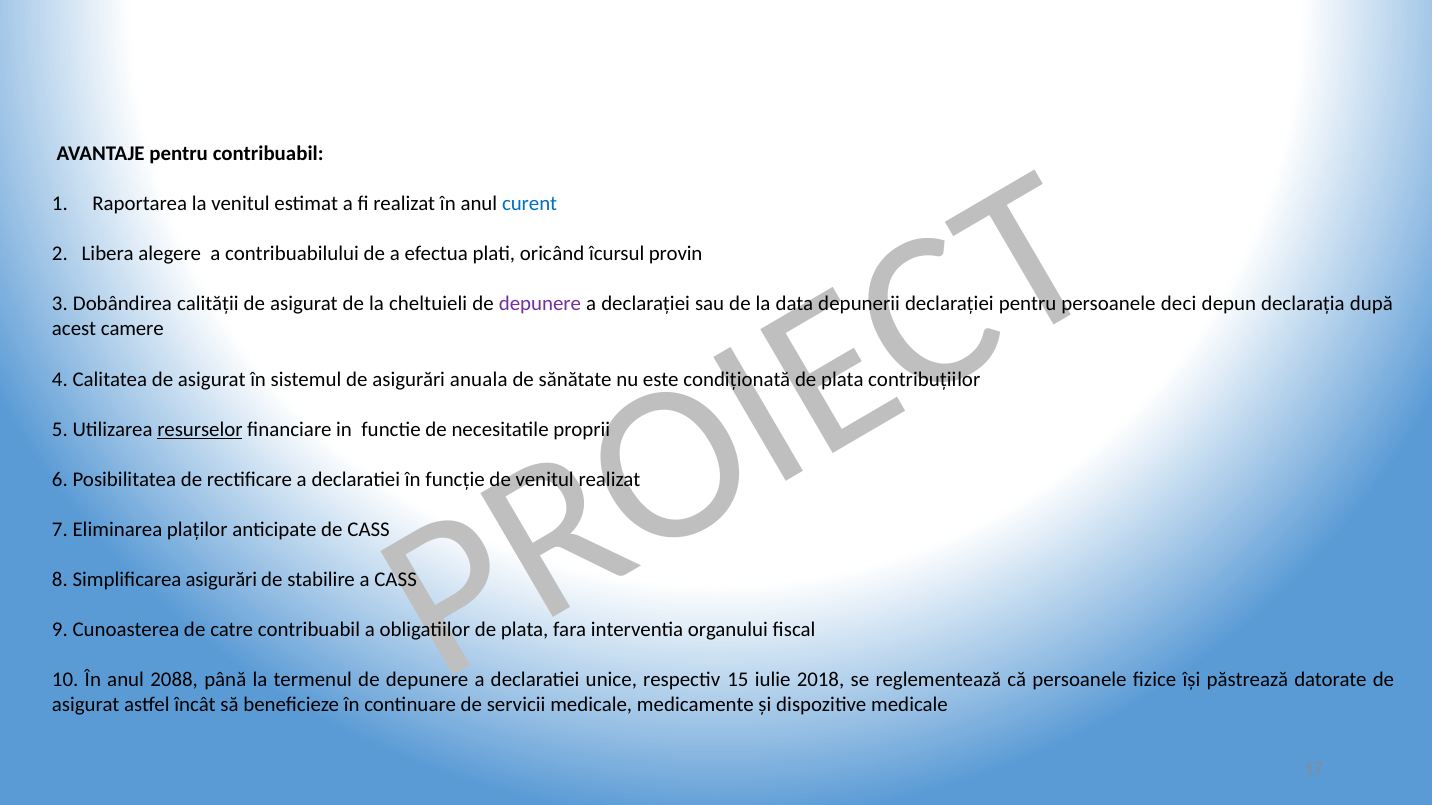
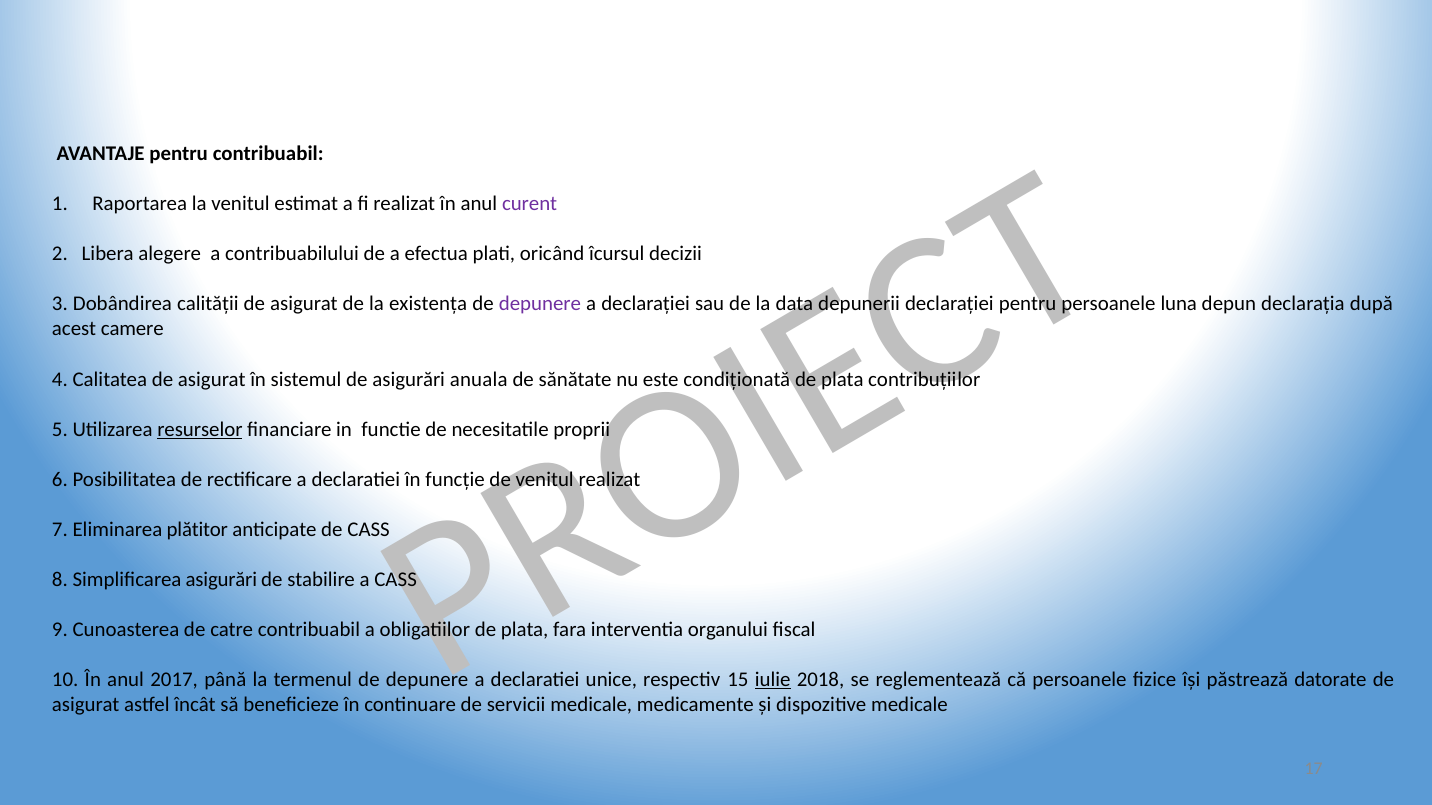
curent colour: blue -> purple (530, 204)
provin: provin -> decizii (676, 254)
cheltuieli: cheltuieli -> existența (428, 304)
deci: deci -> luna (1179, 304)
plaților: plaților -> plătitor (197, 530)
2088: 2088 -> 2017 (174, 680)
iulie underline: none -> present (773, 680)
